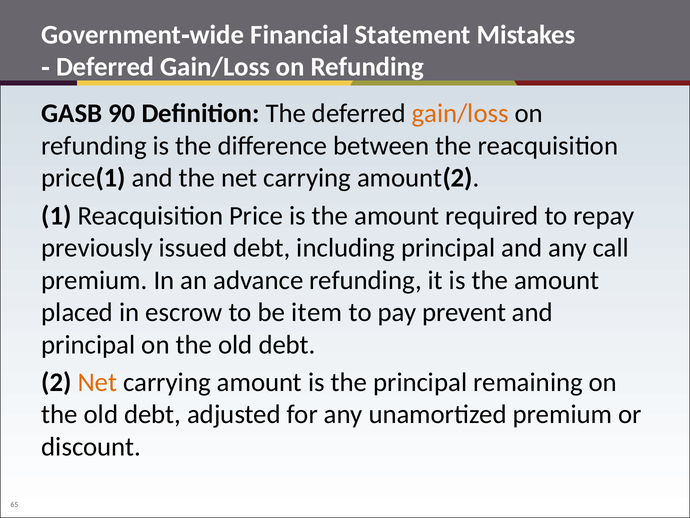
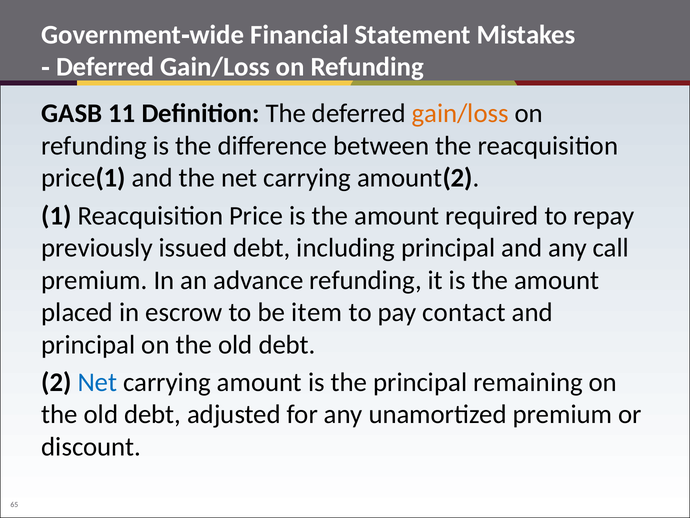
90: 90 -> 11 (122, 113)
prevent: prevent -> contact (464, 312)
Net colour: orange -> blue (97, 382)
